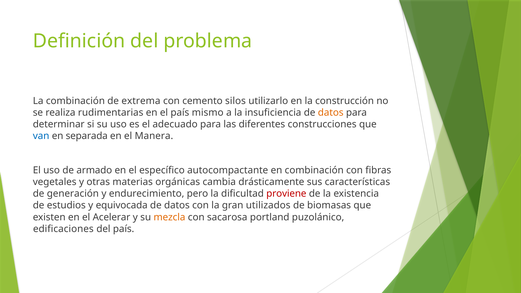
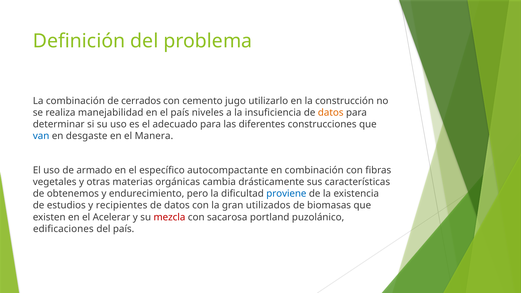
extrema: extrema -> cerrados (141, 101)
silos: silos -> jugo (235, 101)
rudimentarias: rudimentarias -> manejabilidad (111, 113)
mismo: mismo -> niveles (208, 113)
separada: separada -> desgaste (87, 136)
generación: generación -> obtenemos (73, 194)
proviene colour: red -> blue (286, 194)
equivocada: equivocada -> recipientes (122, 205)
mezcla colour: orange -> red (169, 217)
